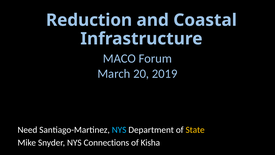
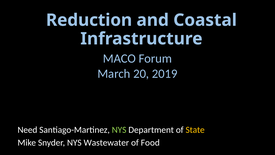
NYS colour: light blue -> light green (119, 130)
Connections: Connections -> Wastewater (106, 142)
Kisha: Kisha -> Food (150, 142)
